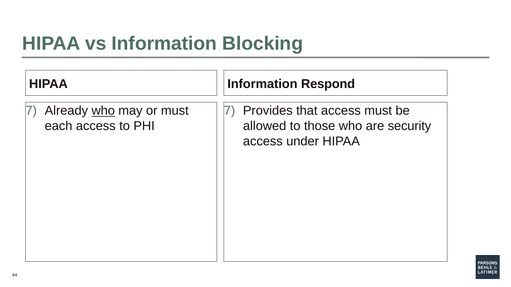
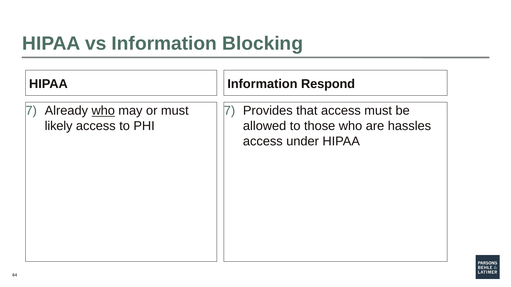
each: each -> likely (59, 126)
security: security -> hassles (409, 126)
